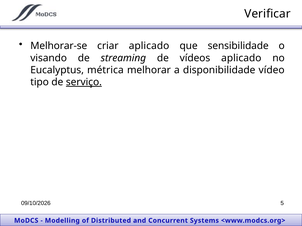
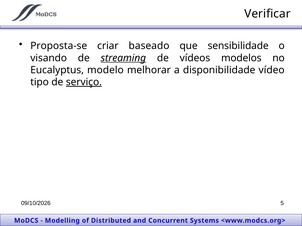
Melhorar-se: Melhorar-se -> Proposta-se (59, 46)
criar aplicado: aplicado -> baseado (149, 46)
streaming underline: none -> present (123, 58)
vídeos aplicado: aplicado -> modelos (241, 58)
métrica: métrica -> modelo (105, 70)
